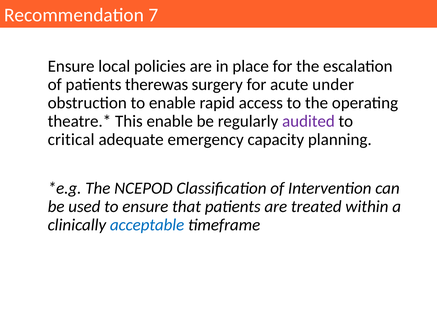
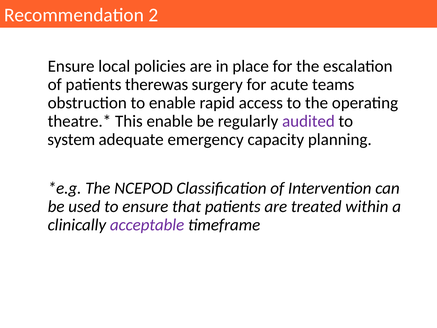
7: 7 -> 2 (153, 15)
under: under -> teams (333, 84)
critical: critical -> system (71, 139)
acceptable colour: blue -> purple (147, 225)
